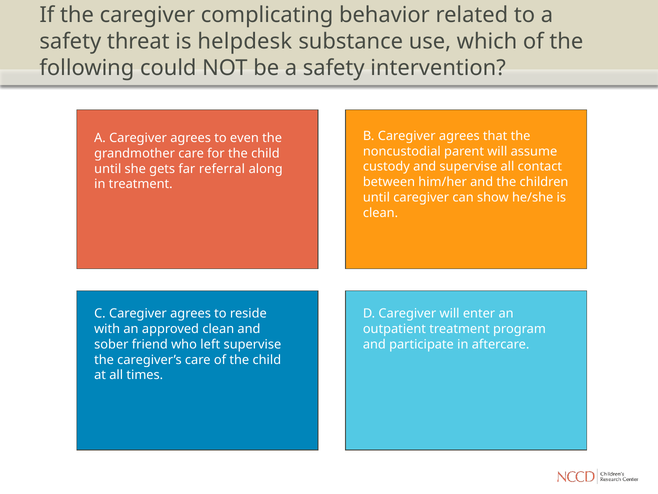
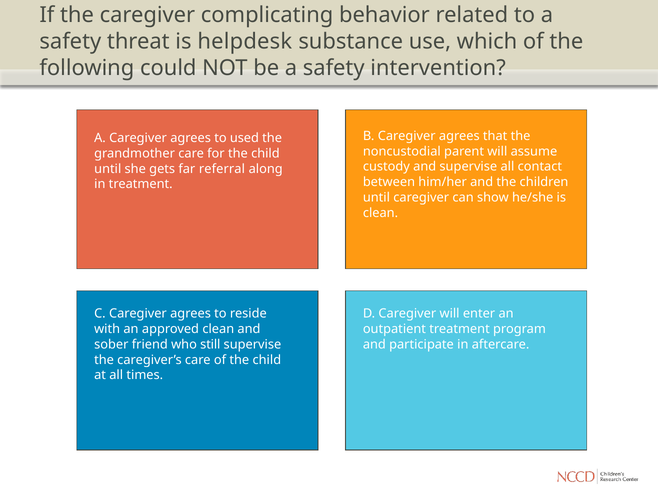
even: even -> used (244, 138)
left: left -> still (210, 344)
